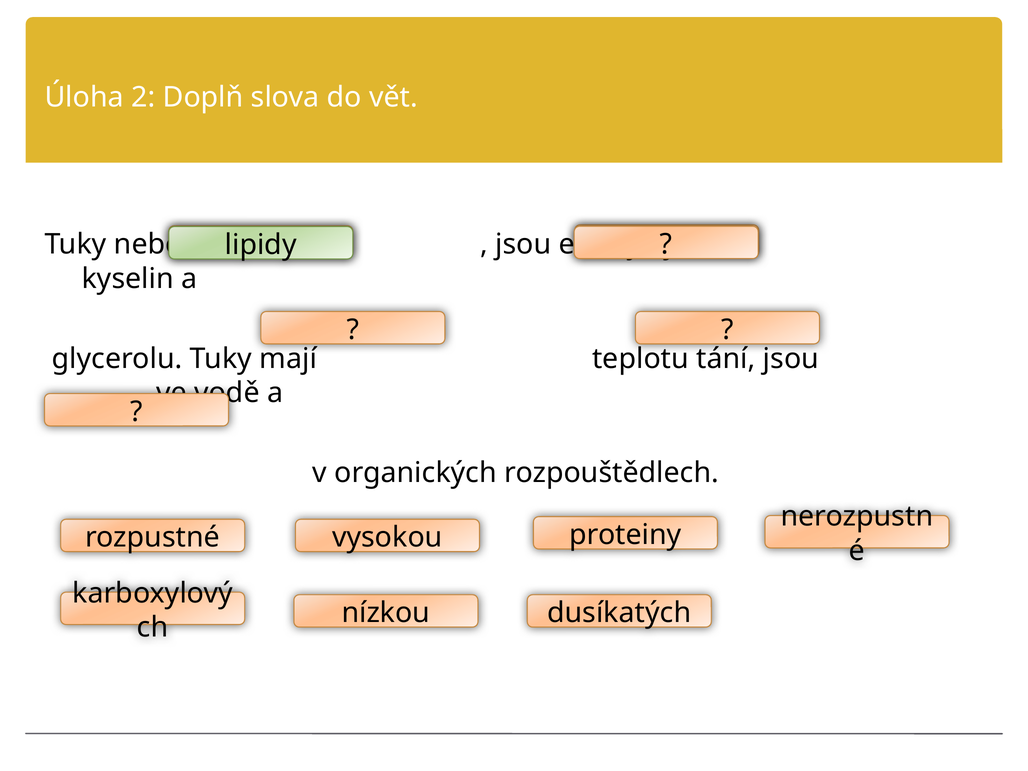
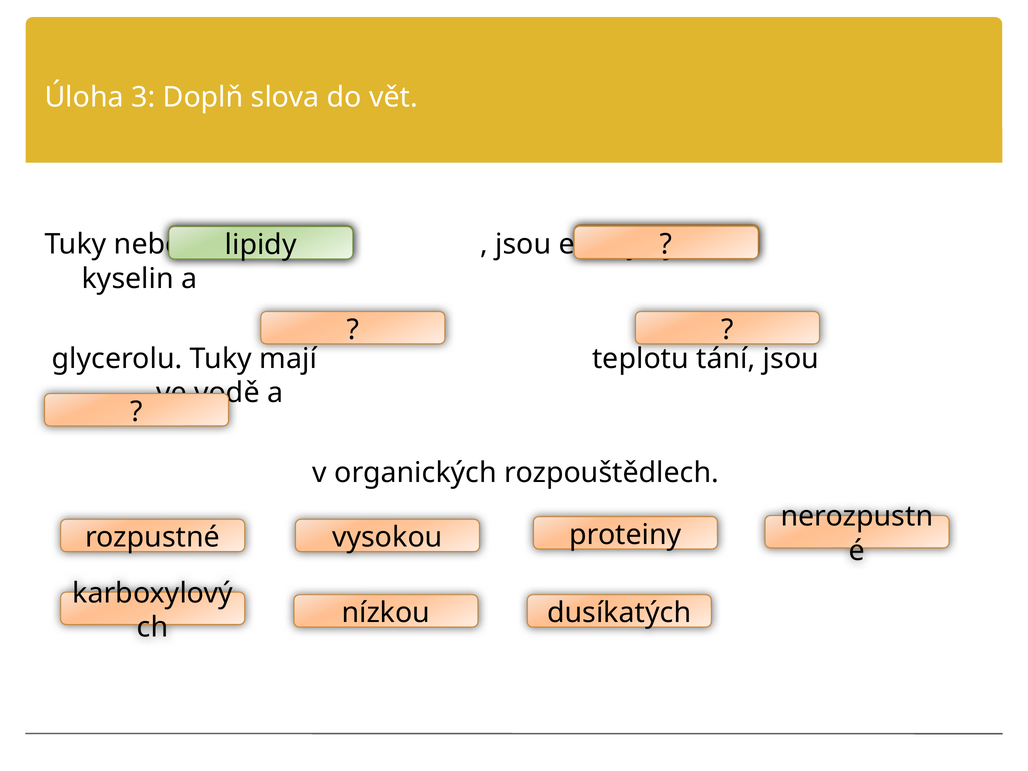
2: 2 -> 3 (143, 97)
